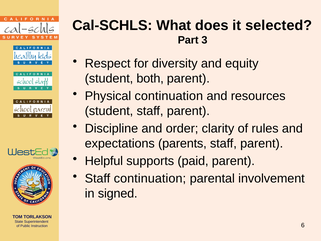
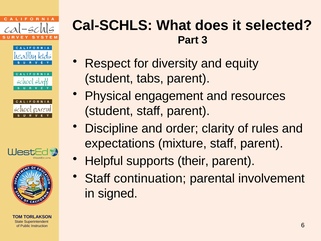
both: both -> tabs (150, 78)
Physical continuation: continuation -> engagement (169, 96)
parents: parents -> mixture (182, 143)
paid: paid -> their (193, 161)
